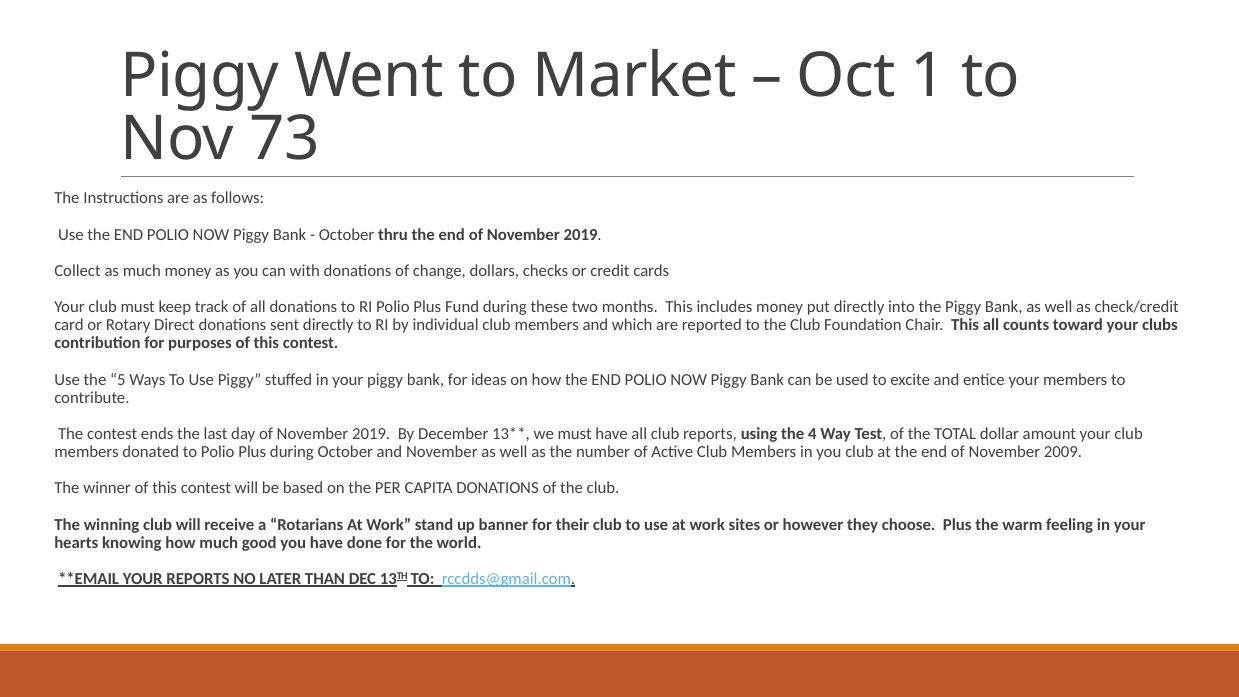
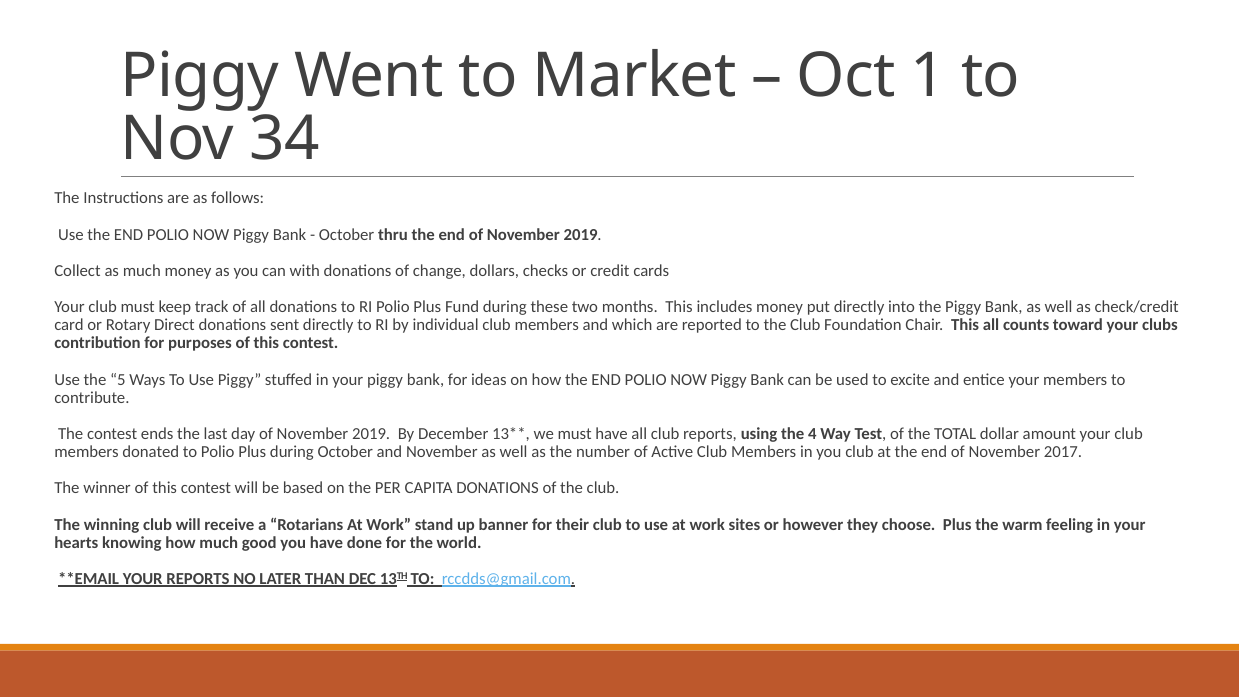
73: 73 -> 34 (284, 139)
2009: 2009 -> 2017 (1063, 452)
